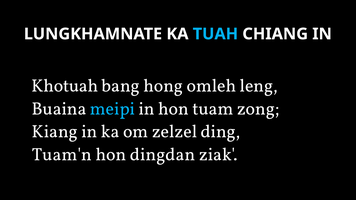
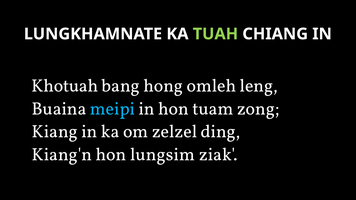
TUAH colour: light blue -> light green (215, 34)
Tuam'n: Tuam'n -> Kiang'n (62, 155)
dingdan: dingdan -> lungsim (163, 155)
